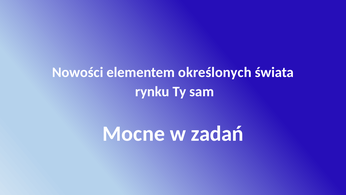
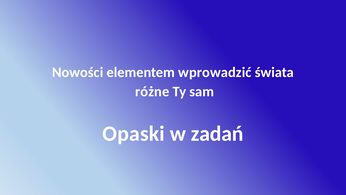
określonych: określonych -> wprowadzić (215, 72)
rynku: rynku -> różne (152, 91)
Mocne: Mocne -> Opaski (134, 134)
